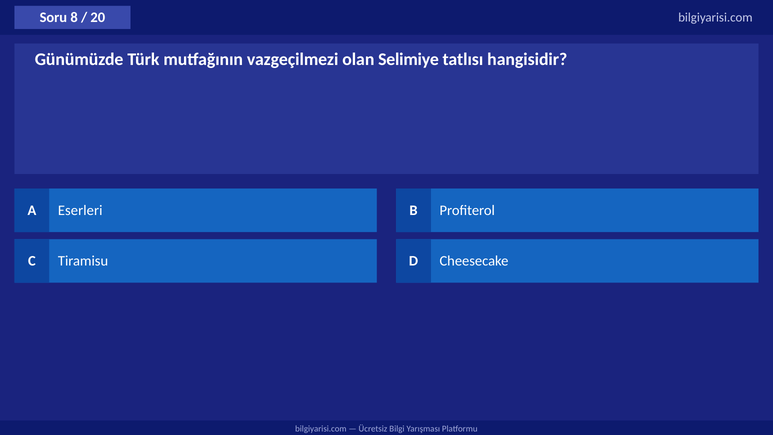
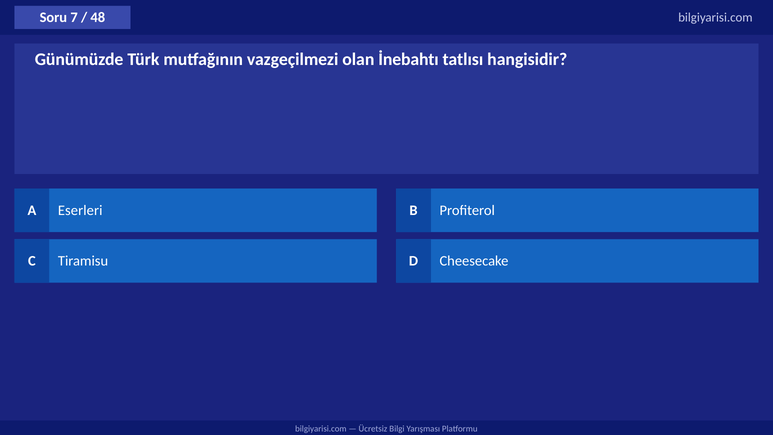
8: 8 -> 7 (74, 18)
20: 20 -> 48 (98, 18)
Selimiye: Selimiye -> İnebahtı (409, 60)
